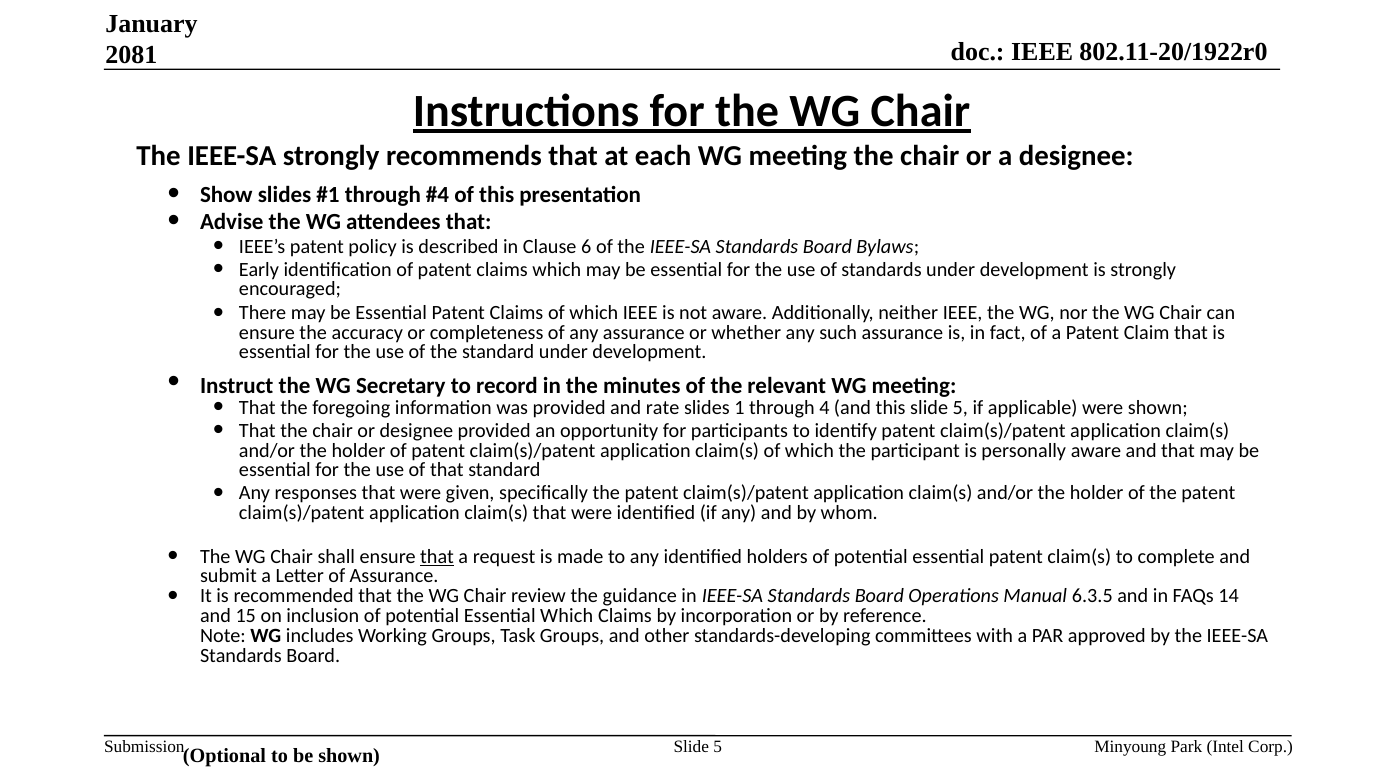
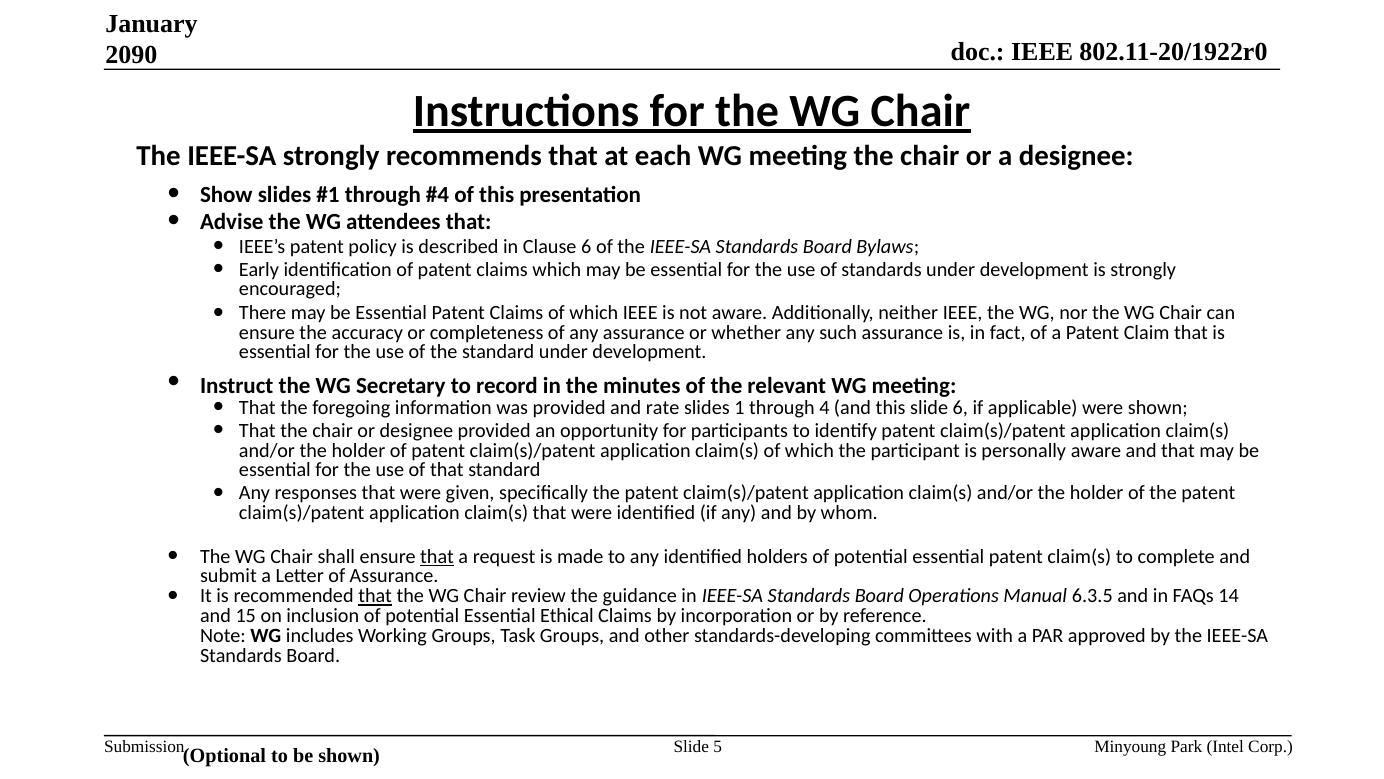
2081: 2081 -> 2090 (131, 55)
this slide 5: 5 -> 6 (960, 407)
that underline: none -> present (375, 596)
Essential Which: Which -> Ethical (567, 615)
